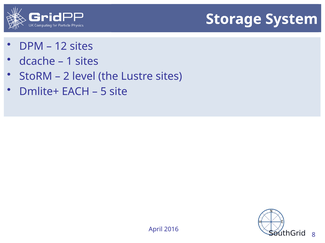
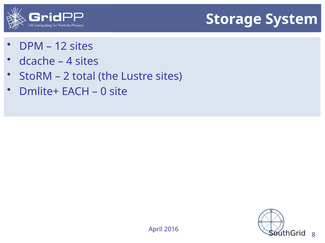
1: 1 -> 4 (69, 62)
level: level -> total (84, 77)
5: 5 -> 0 (104, 92)
